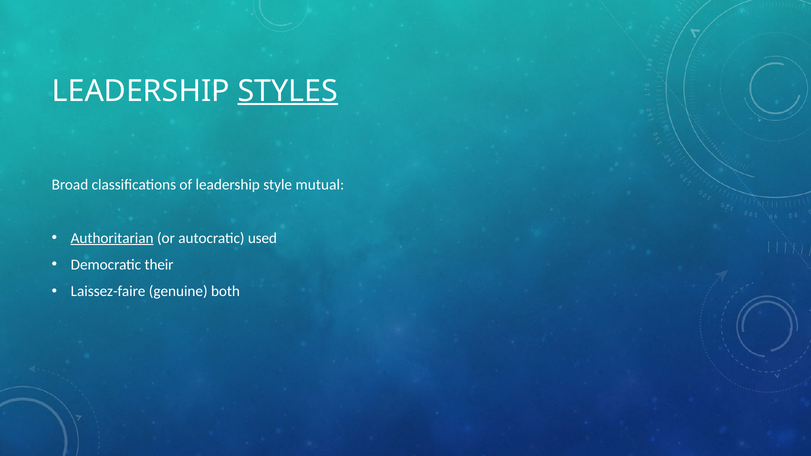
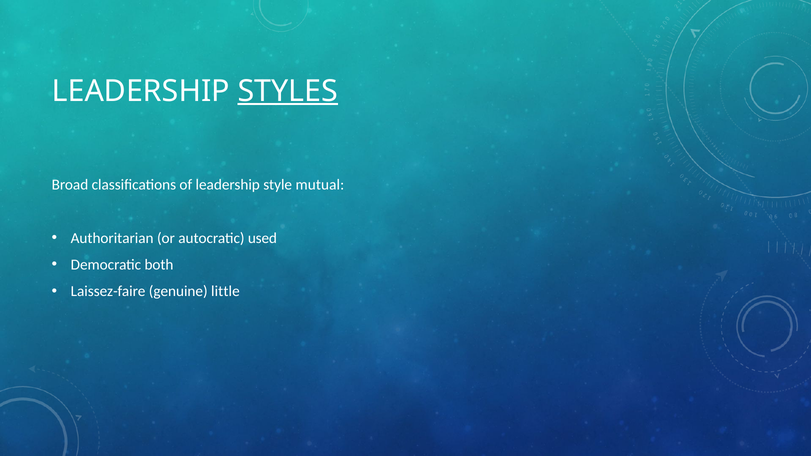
Authoritarian underline: present -> none (112, 238)
their: their -> both (159, 265)
both: both -> little (225, 292)
